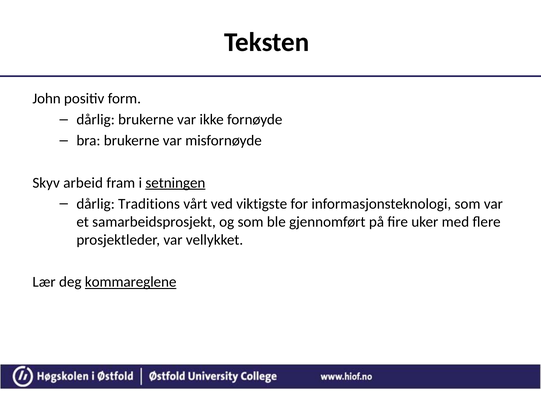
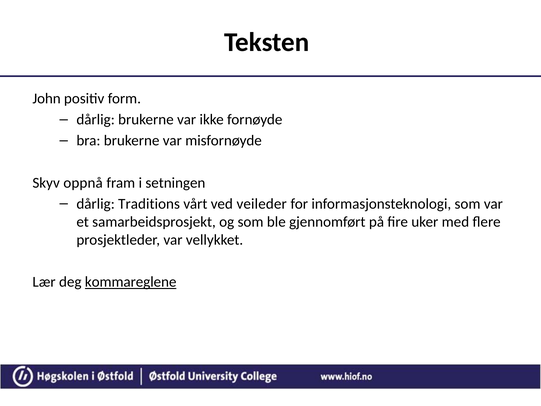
arbeid: arbeid -> oppnå (83, 183)
setningen underline: present -> none (175, 183)
viktigste: viktigste -> veileder (262, 204)
